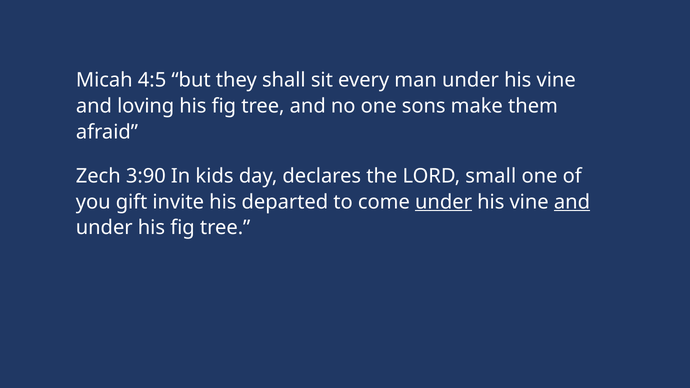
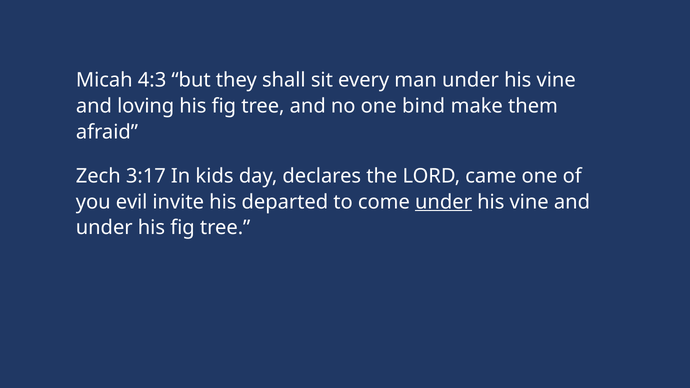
4:5: 4:5 -> 4:3 (152, 80)
sons: sons -> bind (424, 106)
3:90: 3:90 -> 3:17 (146, 176)
small: small -> came (491, 176)
gift: gift -> evil (132, 202)
and underline: present -> none (572, 202)
